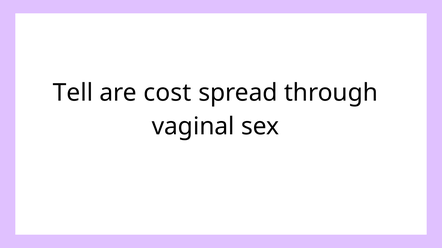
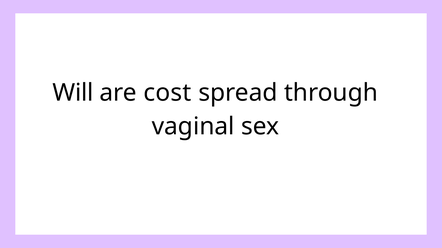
Tell: Tell -> Will (73, 93)
